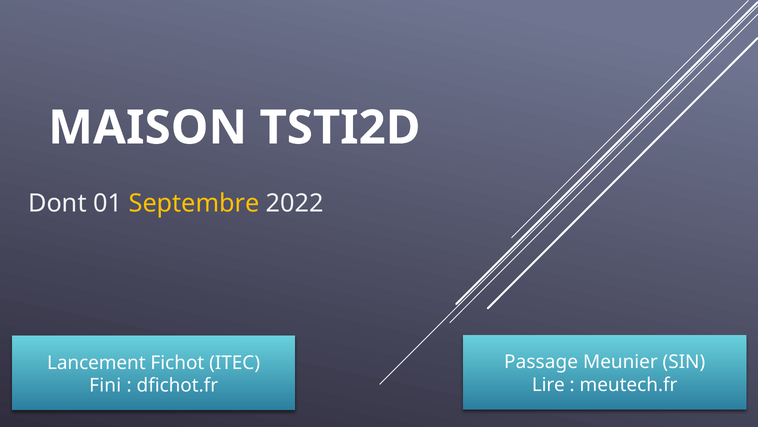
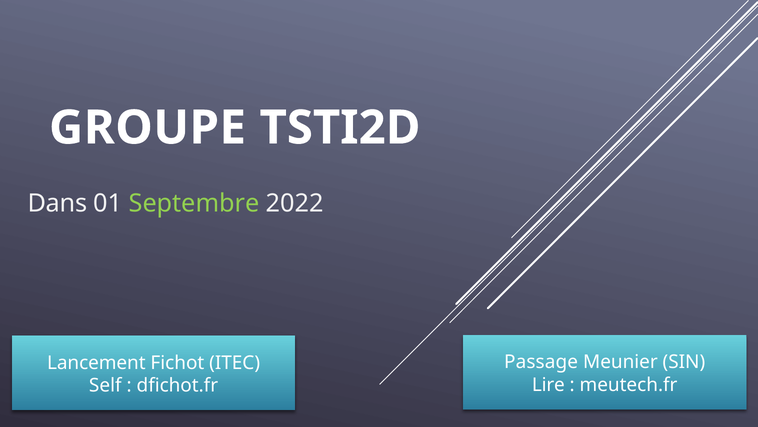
MAISON: MAISON -> GROUPE (147, 128)
Dont: Dont -> Dans (58, 203)
Septembre colour: yellow -> light green (194, 203)
Fini: Fini -> Self (105, 385)
